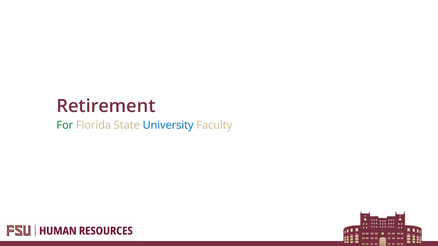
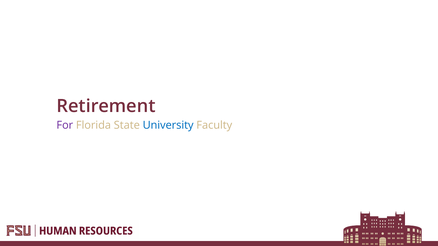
For colour: green -> purple (65, 125)
